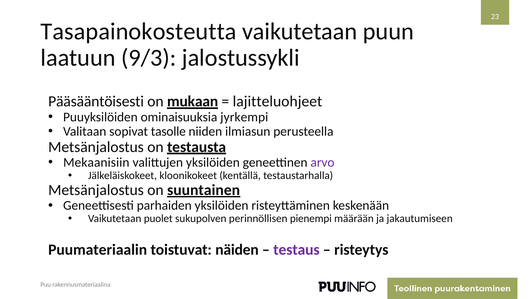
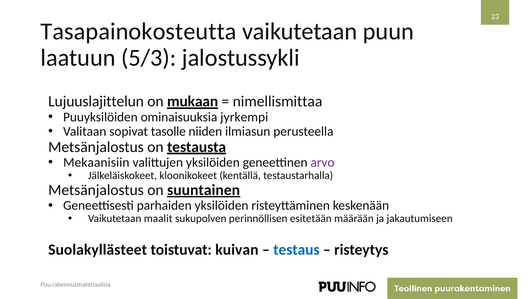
9/3: 9/3 -> 5/3 (149, 58)
Pääsääntöisesti: Pääsääntöisesti -> Lujuuslajittelun (96, 101)
lajitteluohjeet: lajitteluohjeet -> nimellismittaa (278, 101)
puolet: puolet -> maalit (158, 218)
pienempi: pienempi -> esitetään (311, 218)
Puumateriaalin: Puumateriaalin -> Suolakyllästeet (98, 249)
näiden: näiden -> kuivan (237, 249)
testaus colour: purple -> blue (296, 249)
